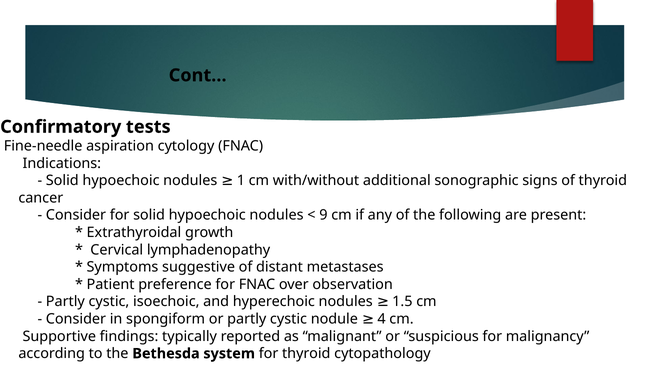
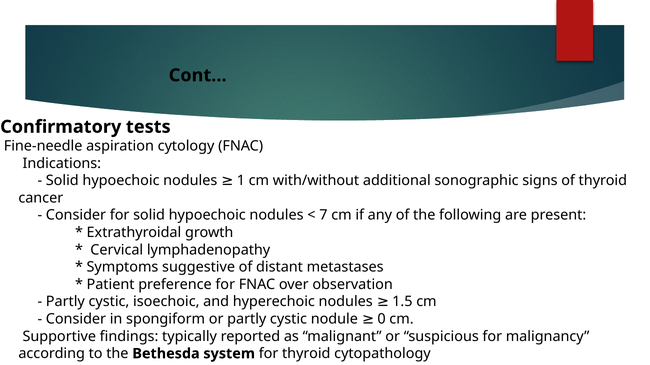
9: 9 -> 7 (323, 216)
4: 4 -> 0 (382, 320)
